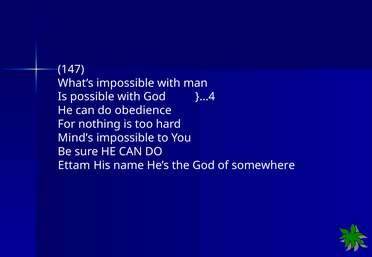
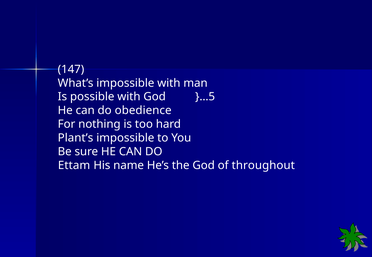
}…4: }…4 -> }…5 (205, 97)
Mind’s: Mind’s -> Plant’s (76, 138)
somewhere: somewhere -> throughout (263, 166)
